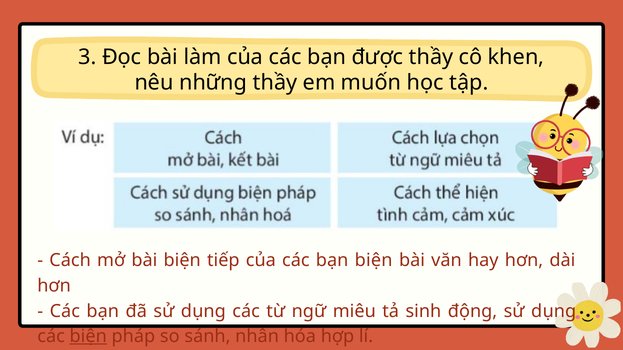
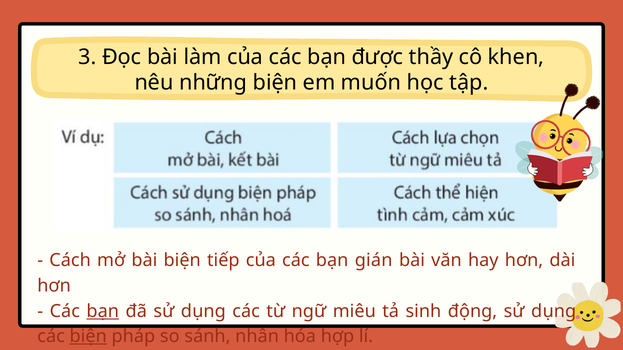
những thầy: thầy -> biện (275, 83)
bạn biện: biện -> gián (374, 261)
bạn underline: none -> present (103, 311)
